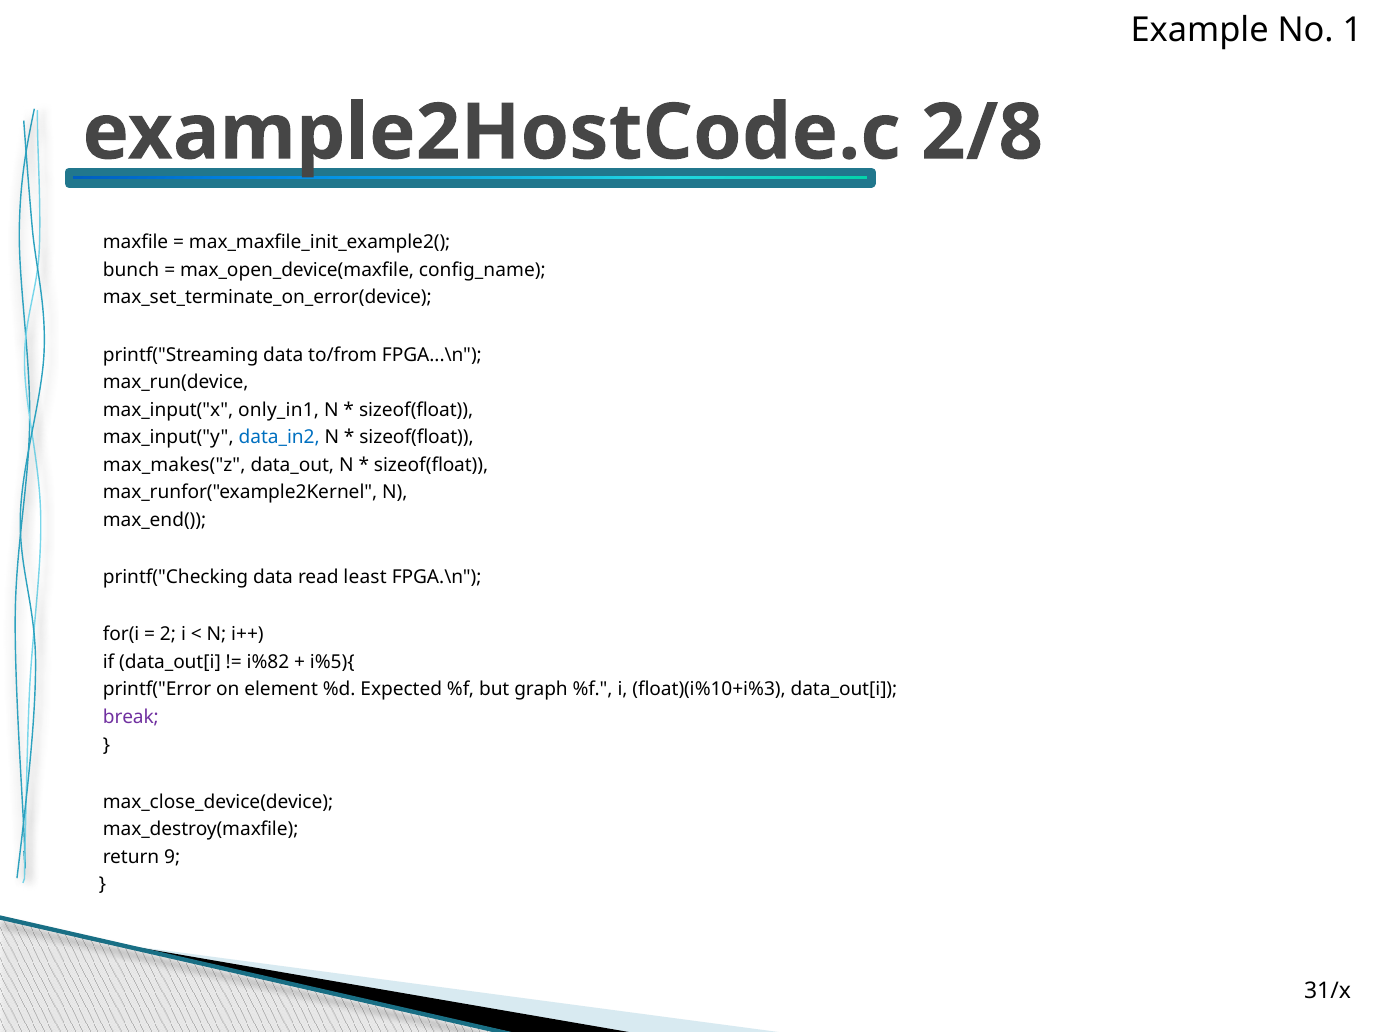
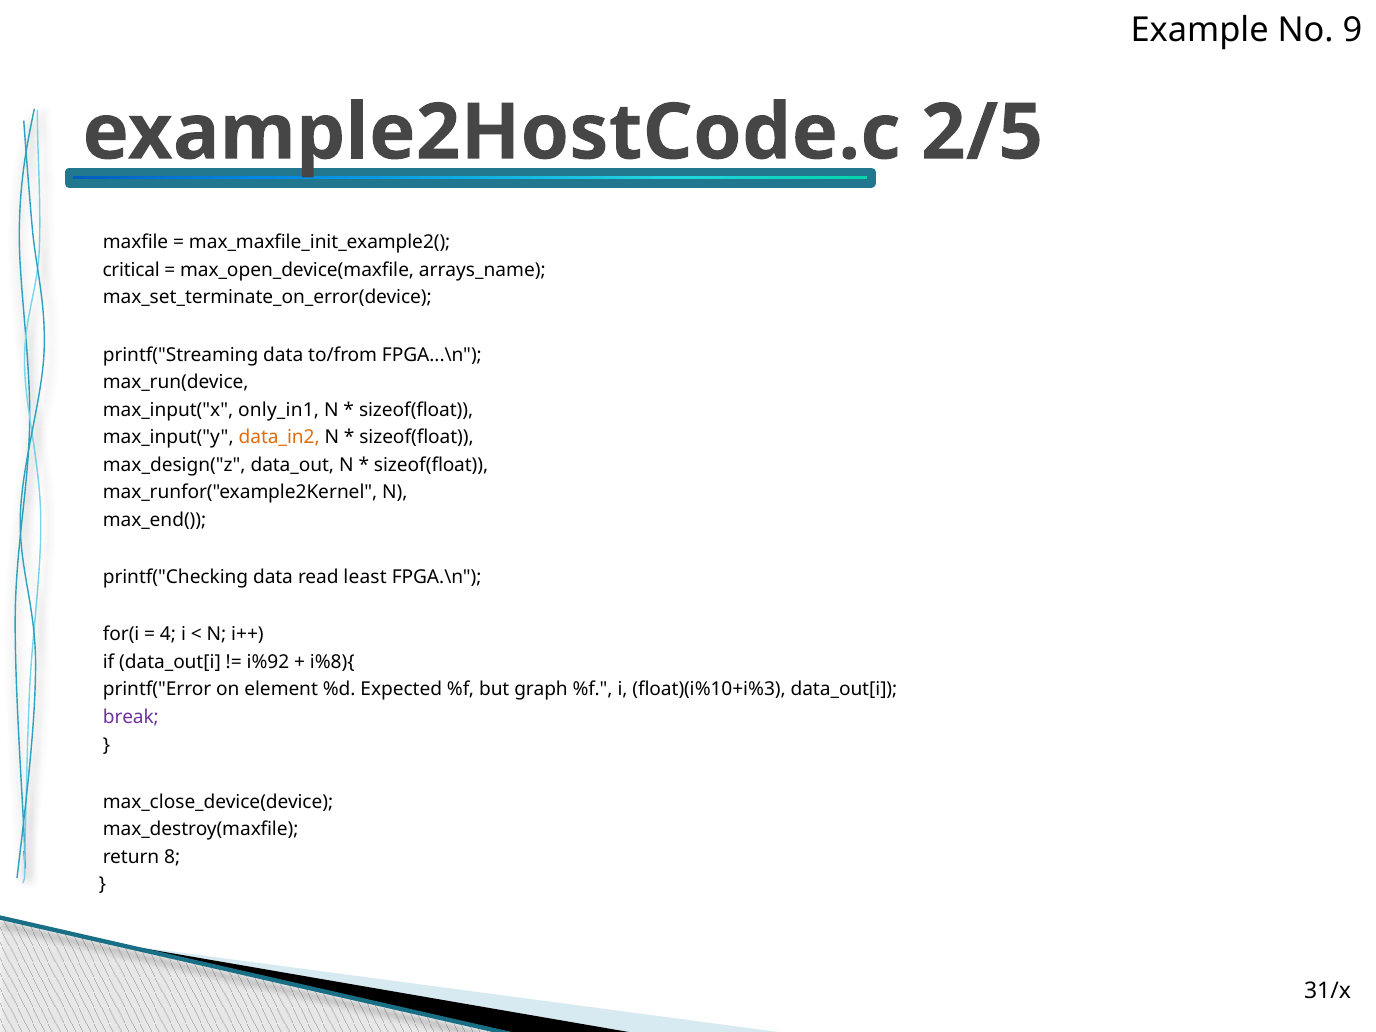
1: 1 -> 9 (1352, 30)
2/8: 2/8 -> 2/5 (982, 133)
bunch: bunch -> critical (131, 270)
config_name: config_name -> arrays_name (482, 270)
data_in2 colour: blue -> orange (279, 437)
max_makes("z: max_makes("z -> max_design("z (174, 465)
2: 2 -> 4 (168, 635)
i%82: i%82 -> i%92 (268, 662)
i%5){: i%5){ -> i%8){ (332, 662)
9: 9 -> 8 (172, 857)
